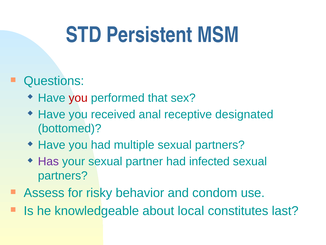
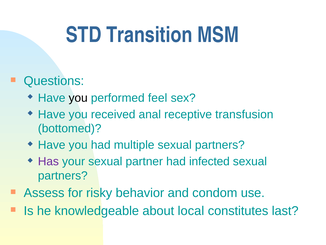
Persistent: Persistent -> Transition (149, 35)
you colour: red -> black (78, 98)
that: that -> feel (158, 98)
designated: designated -> transfusion (244, 114)
